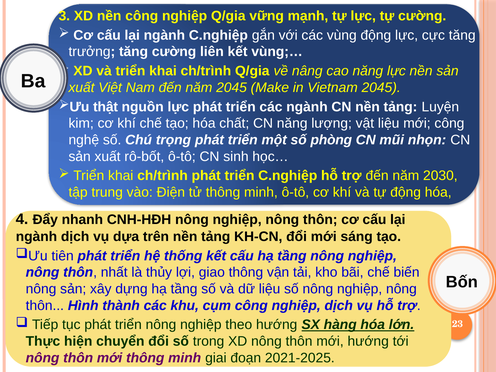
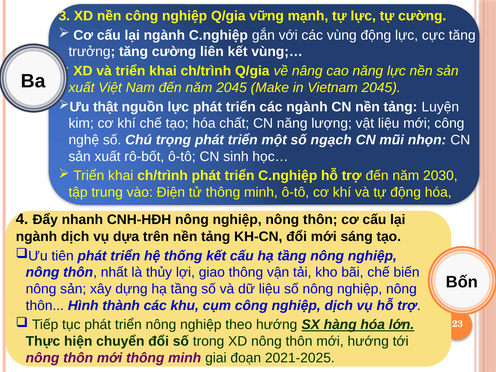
phòng: phòng -> ngạch (331, 140)
